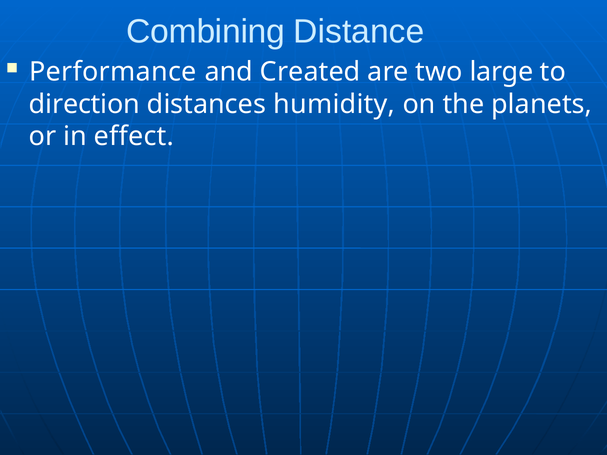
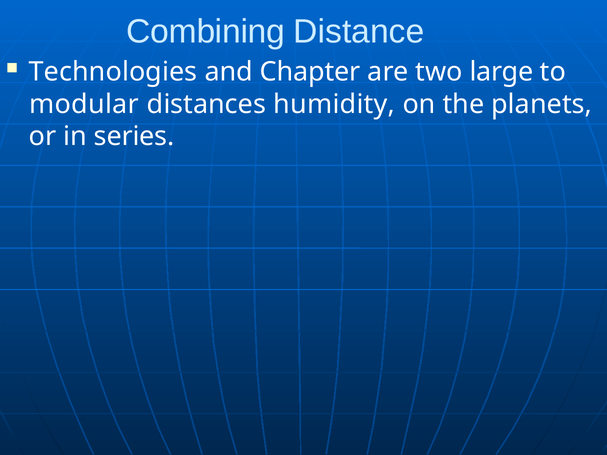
Performance: Performance -> Technologies (113, 72)
Created: Created -> Chapter (310, 72)
direction: direction -> modular (84, 104)
effect: effect -> series (134, 137)
